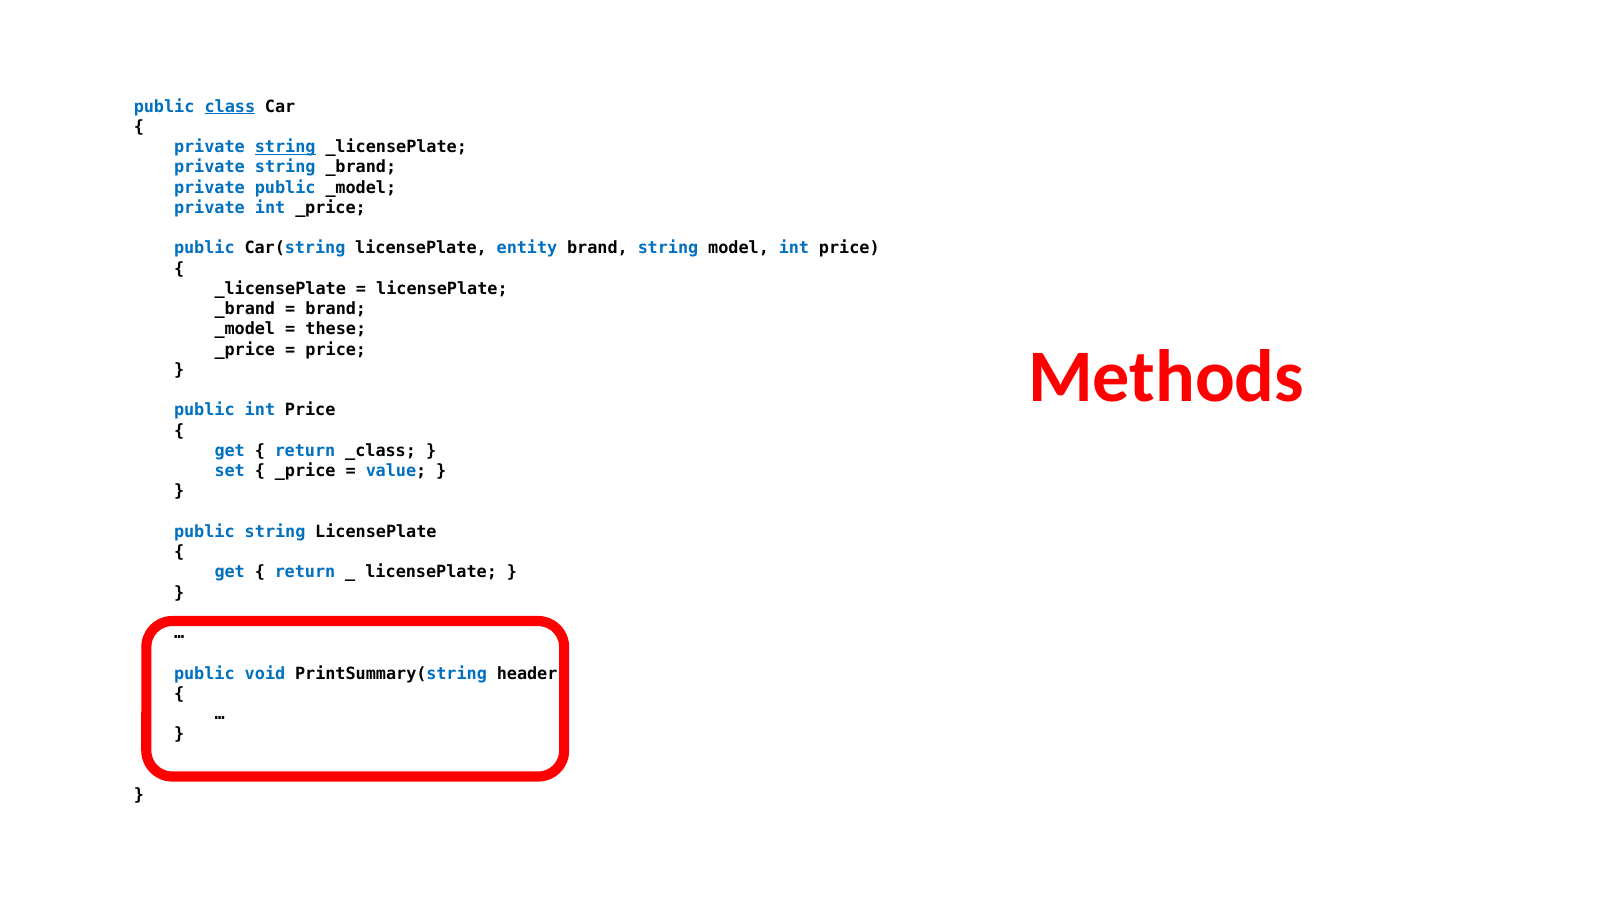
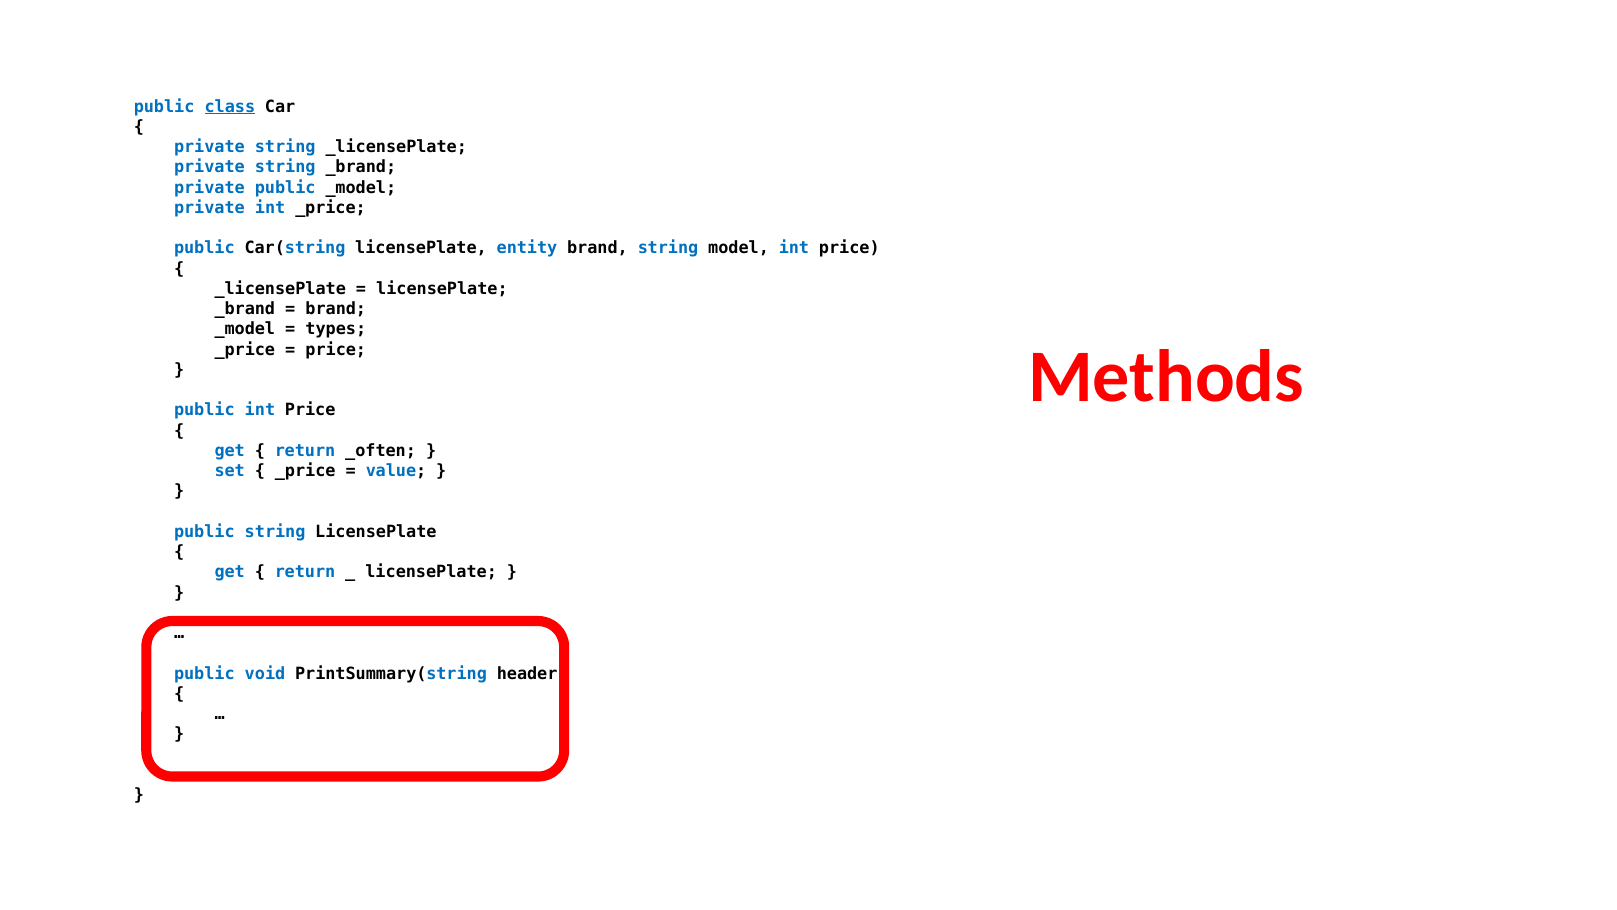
string underline: present -> none (285, 147)
these: these -> types (336, 329)
_class: _class -> _often (381, 451)
